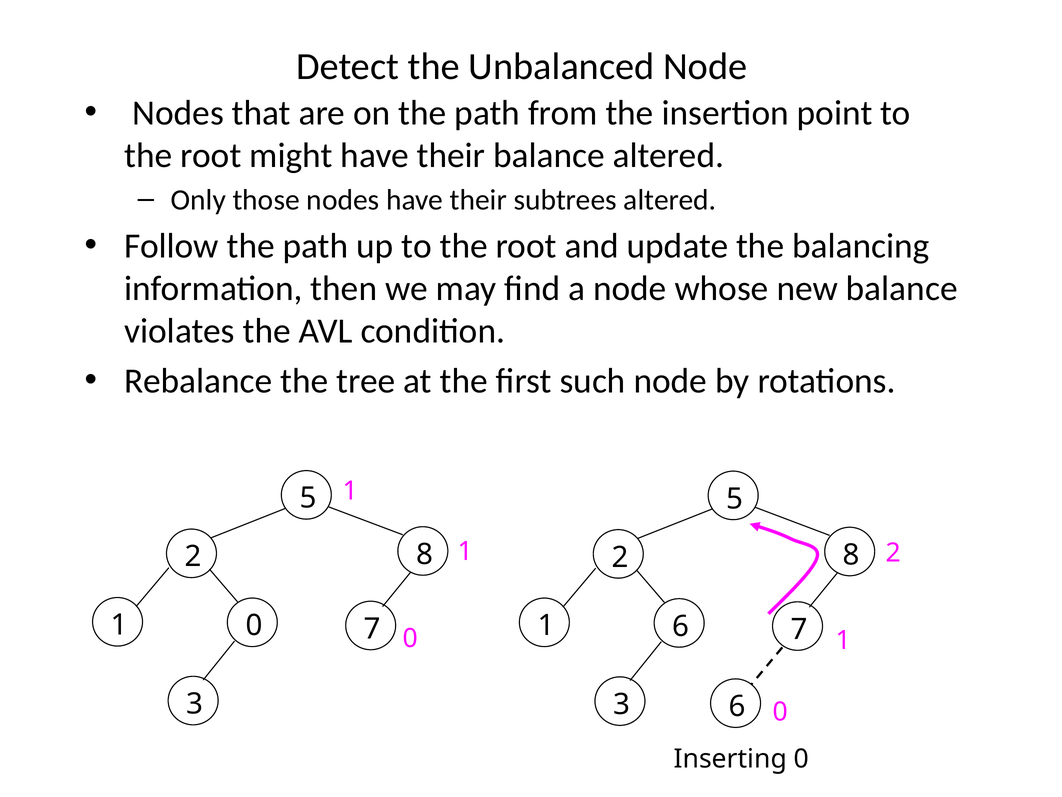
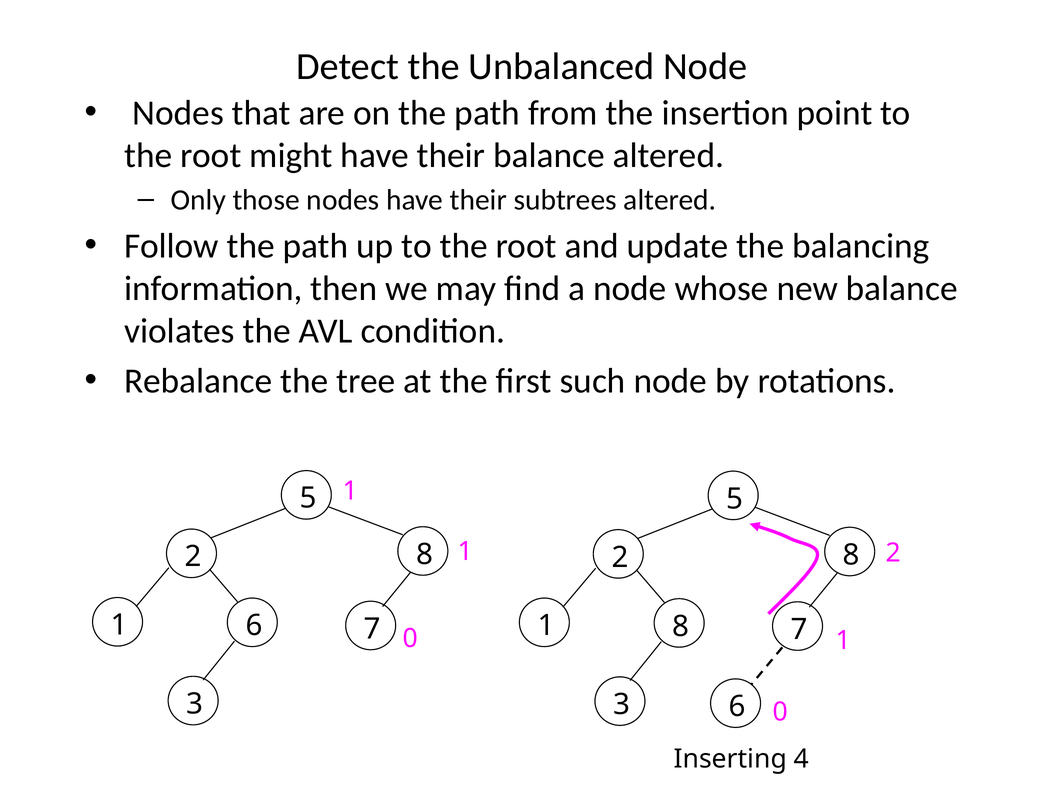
0: 0 -> 6 (254, 625)
1 6: 6 -> 8 (681, 626)
Inserting 0: 0 -> 4 (801, 758)
